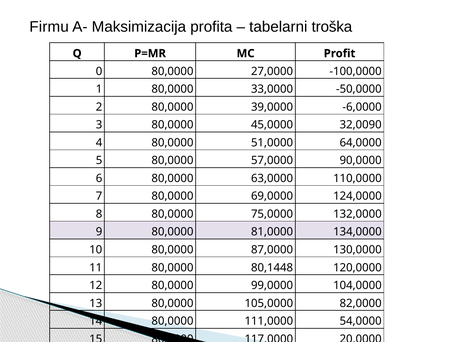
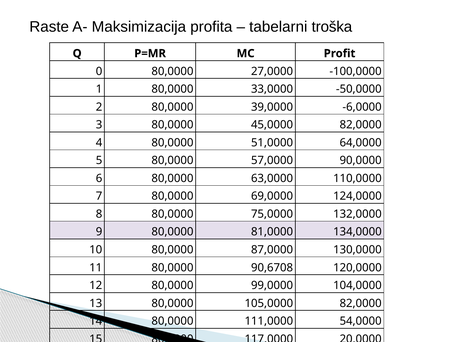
Firmu: Firmu -> Raste (49, 27)
45,0000 32,0090: 32,0090 -> 82,0000 (361, 125)
80,1448: 80,1448 -> 90,6708 (272, 267)
